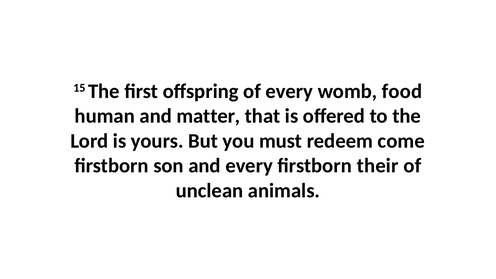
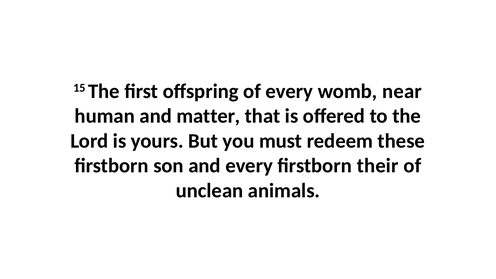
food: food -> near (402, 91)
come: come -> these (401, 141)
